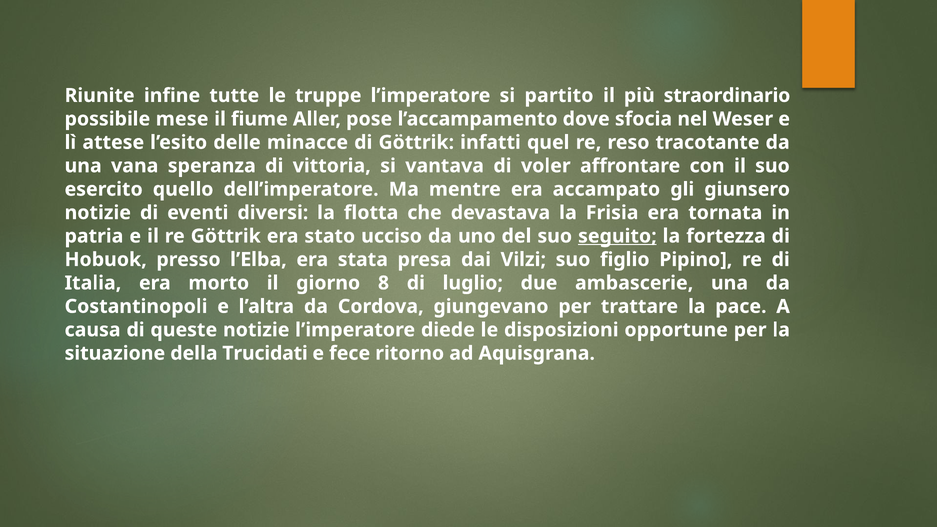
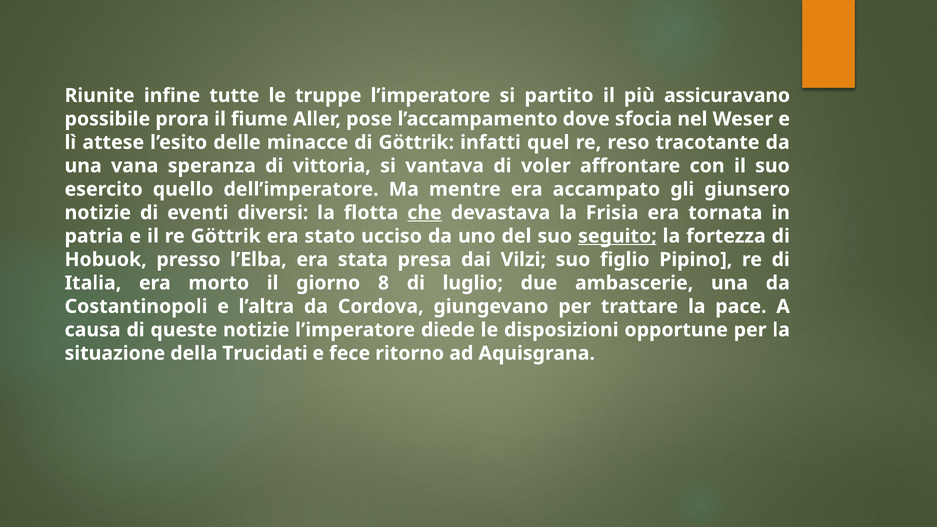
straordinario: straordinario -> assicuravano (727, 96)
mese: mese -> prora (182, 119)
che underline: none -> present (425, 213)
